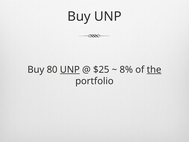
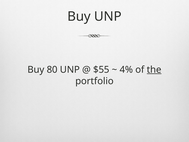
UNP underline: present -> none (70, 70)
$25: $25 -> $55 (101, 70)
8%: 8% -> 4% (126, 70)
